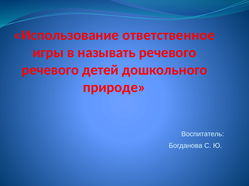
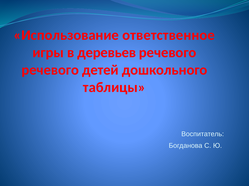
называть: называть -> деревьев (107, 53)
природе: природе -> таблицы (114, 88)
